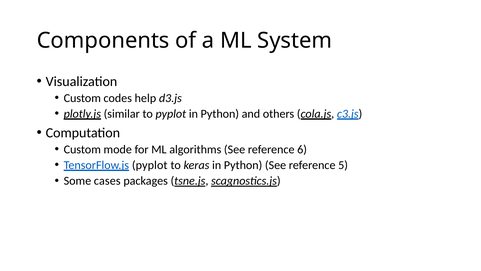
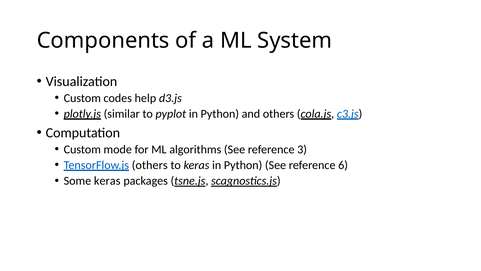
6: 6 -> 3 (302, 149)
TensorFlow.js pyplot: pyplot -> others (150, 165)
5: 5 -> 6 (343, 165)
Some cases: cases -> keras (107, 181)
